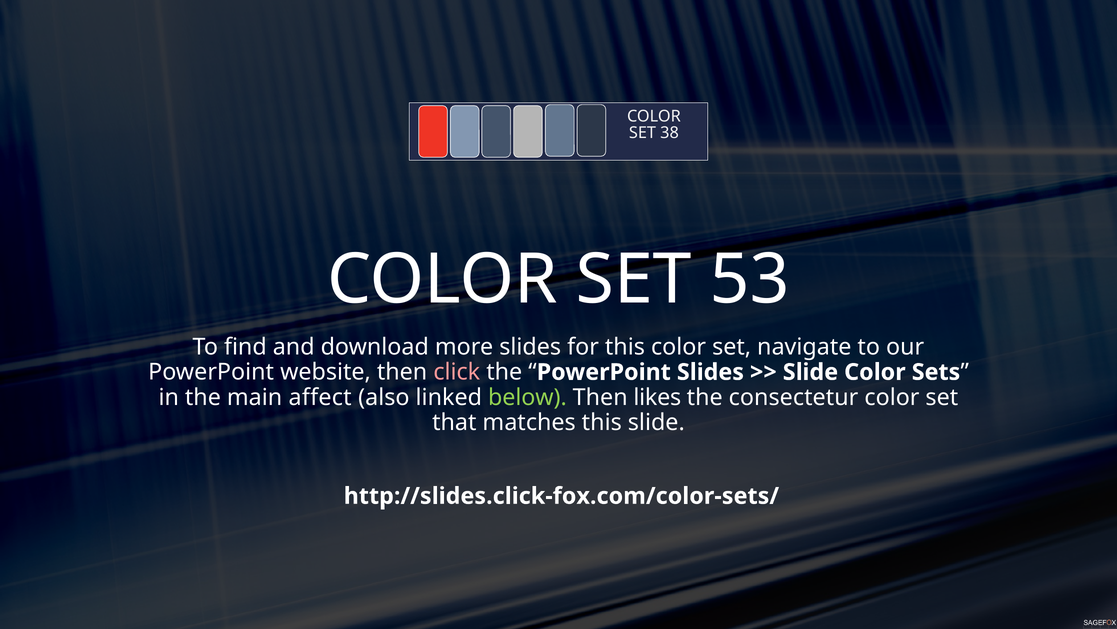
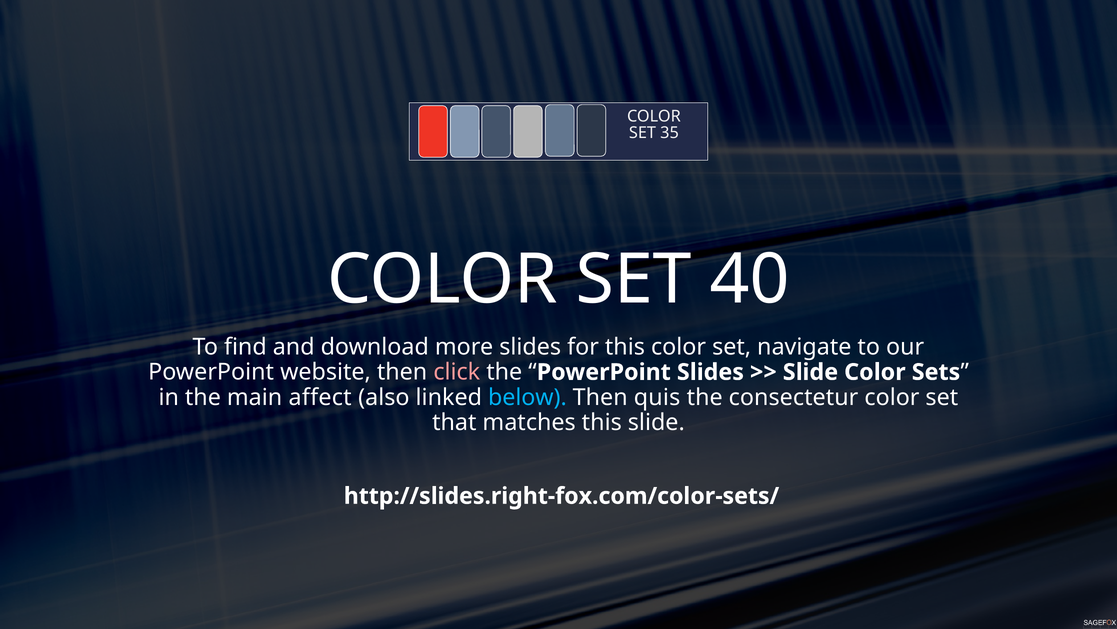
38: 38 -> 35 (670, 133)
53: 53 -> 40 (750, 279)
below colour: light green -> light blue (527, 397)
likes: likes -> quis (657, 397)
http://slides.click-fox.com/color-sets/: http://slides.click-fox.com/color-sets/ -> http://slides.right-fox.com/color-sets/ (561, 496)
